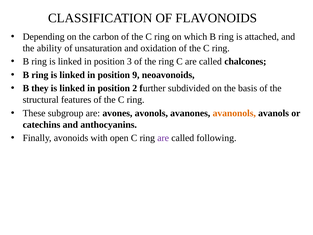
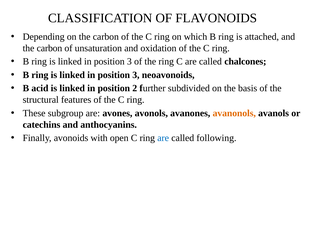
ability: ability -> carbon (49, 48)
9: 9 -> 3 (136, 75)
they: they -> acid (40, 88)
are colour: purple -> blue (163, 138)
